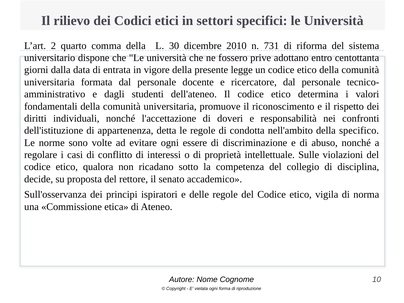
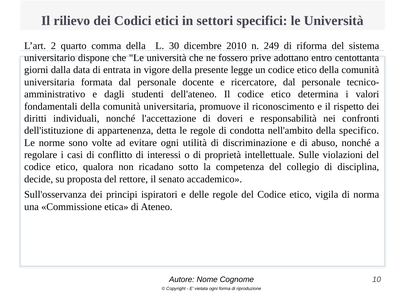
731: 731 -> 249 (271, 46)
essere: essere -> utilità (195, 143)
